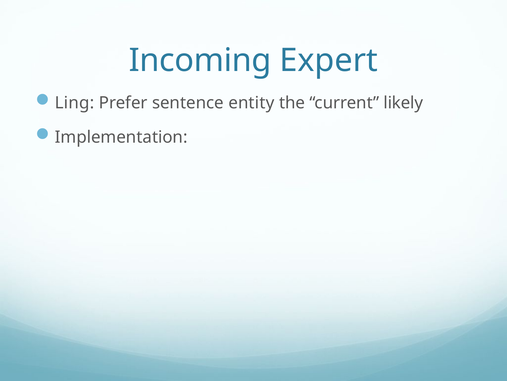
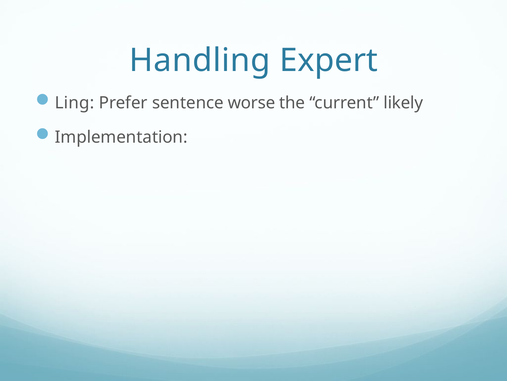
Incoming: Incoming -> Handling (200, 60)
entity: entity -> worse (252, 103)
